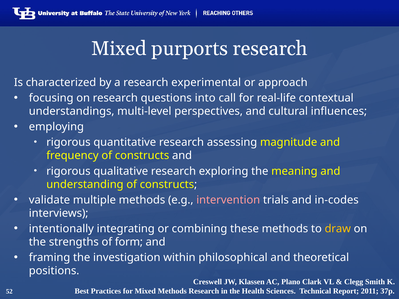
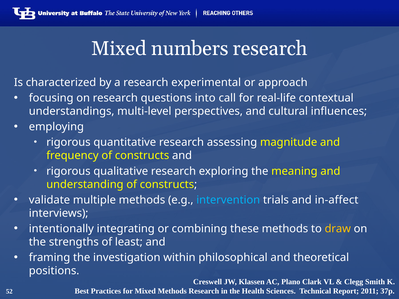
purports: purports -> numbers (190, 49)
intervention colour: pink -> light blue (228, 200)
in-codes: in-codes -> in-affect (337, 200)
form: form -> least (129, 242)
